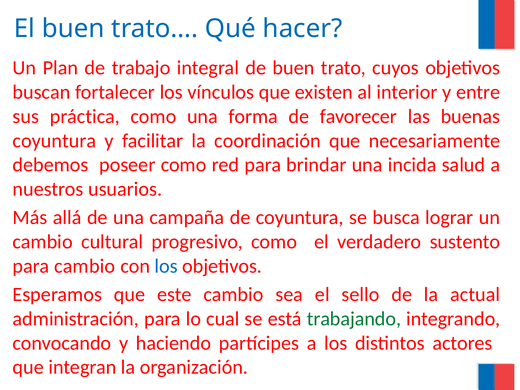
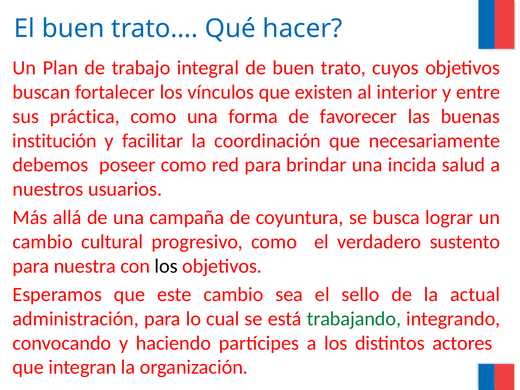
coyuntura: coyuntura -> institución (54, 141)
para cambio: cambio -> nuestra (85, 266)
los colour: blue -> black (166, 266)
